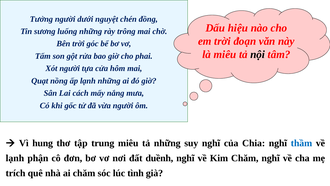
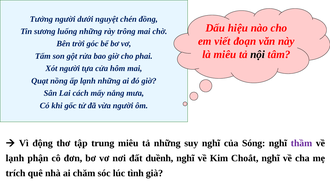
em trời: trời -> viết (222, 41)
hung: hung -> động (43, 143)
Chia: Chia -> Sóng (254, 143)
thầm colour: blue -> purple (301, 143)
Kim Chăm: Chăm -> Choắt (245, 158)
